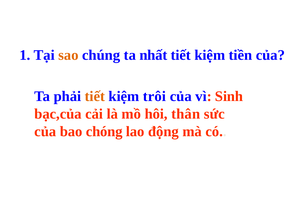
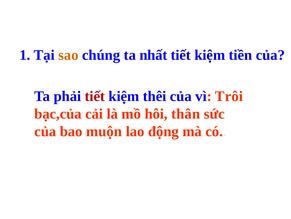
tiết colour: orange -> red (95, 96)
trôi: trôi -> thêi (155, 96)
Sinh: Sinh -> Trôi (229, 96)
chóng: chóng -> muộn (104, 131)
